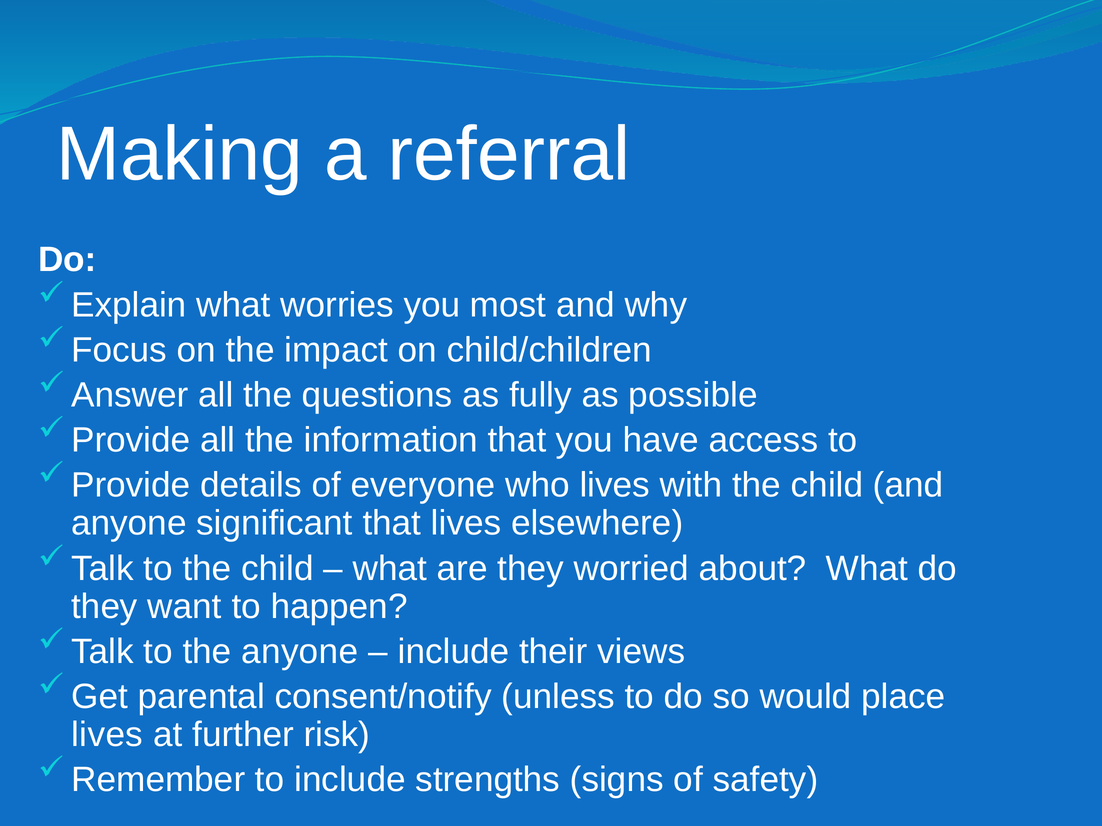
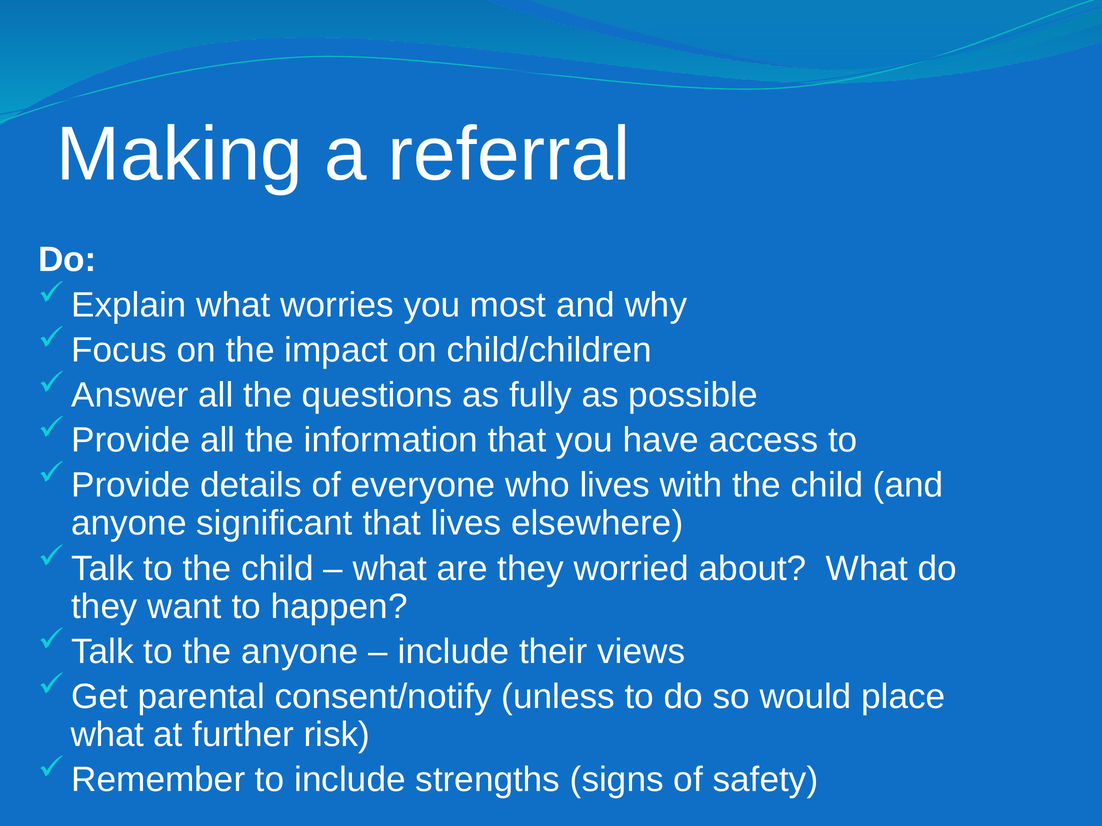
lives: lives -> what (108, 735)
